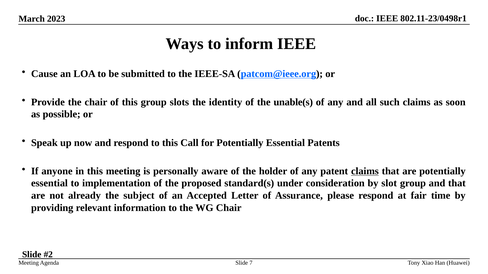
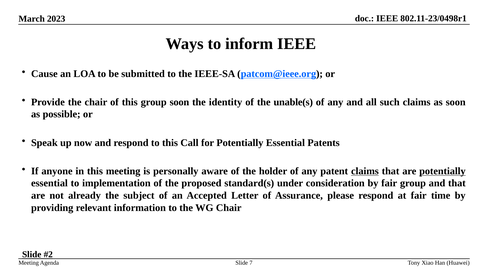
group slots: slots -> soon (179, 102)
potentially underline: none -> present (442, 171)
by slot: slot -> fair (389, 184)
